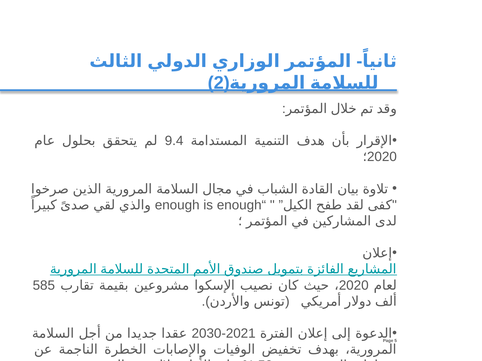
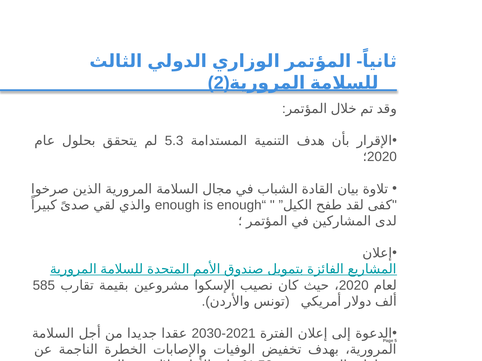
9.4: 9.4 -> 5.3 (174, 141)
